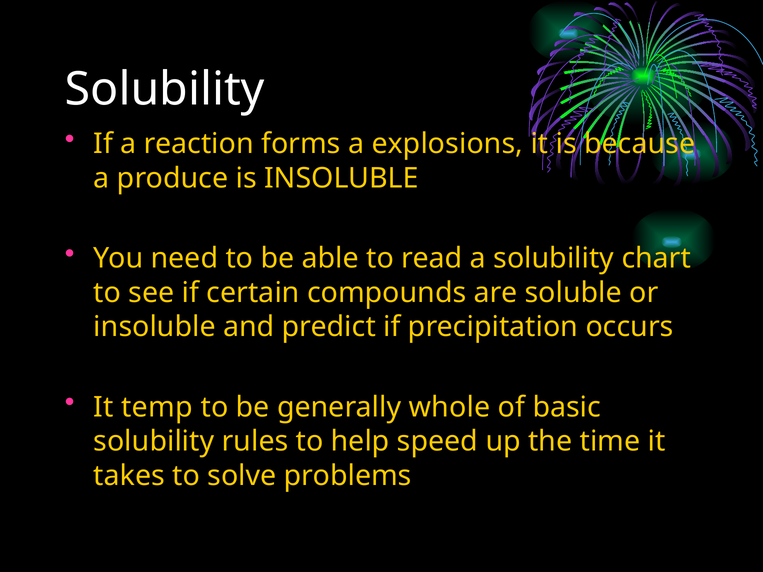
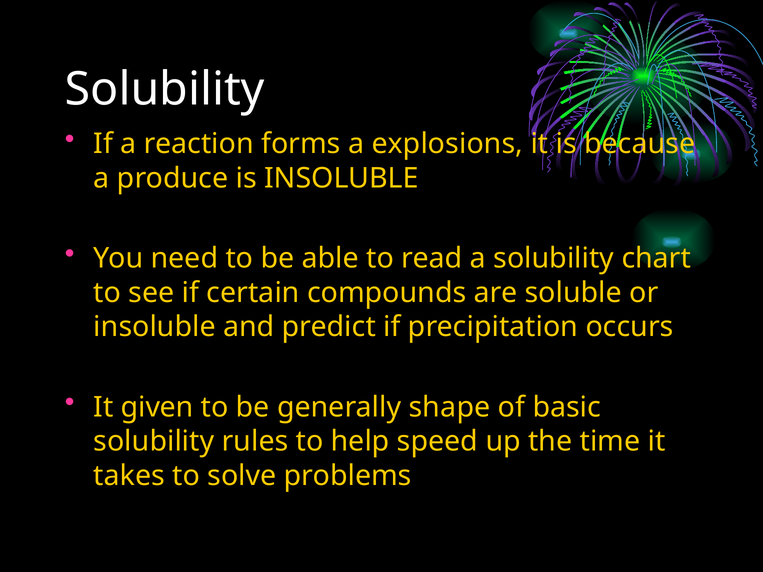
temp: temp -> given (157, 407)
whole: whole -> shape (450, 407)
